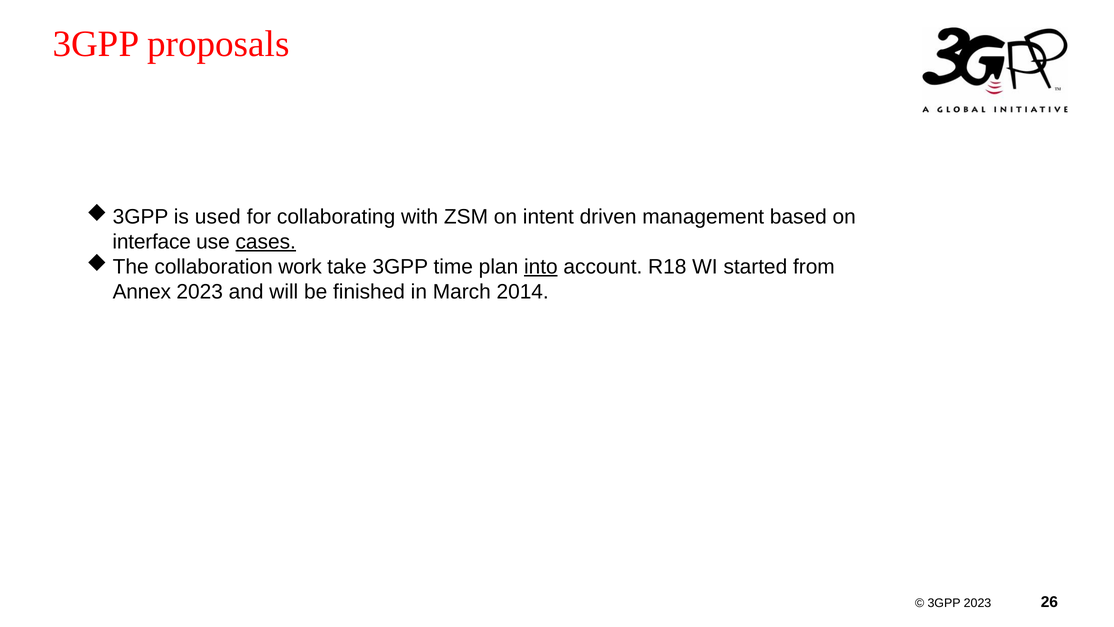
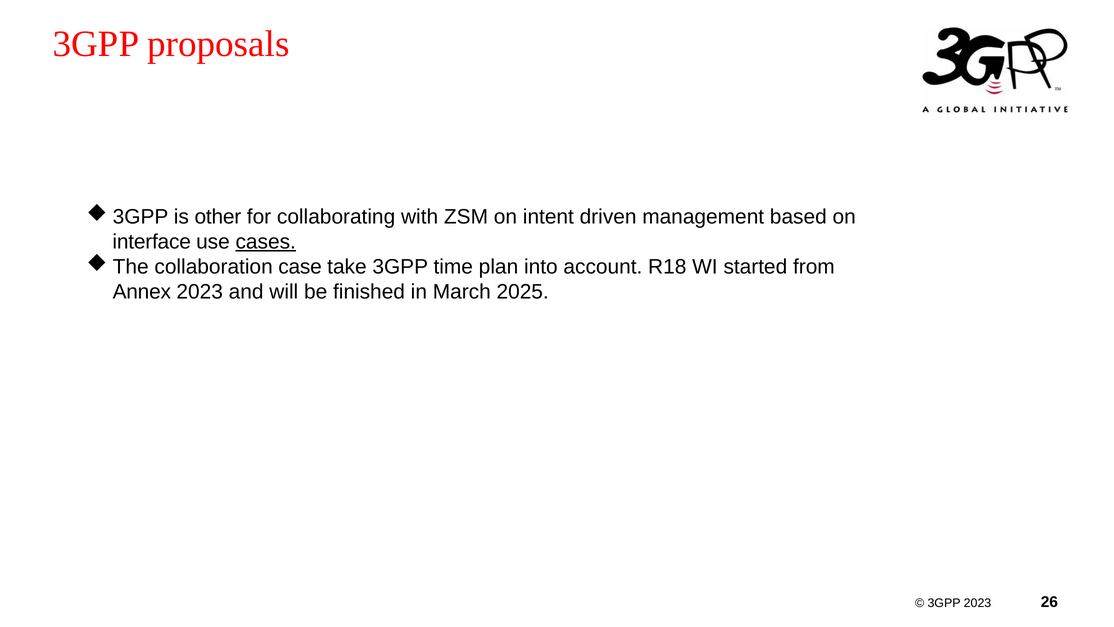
used: used -> other (218, 217)
work: work -> case (300, 267)
into underline: present -> none (541, 267)
2014: 2014 -> 2025 (523, 292)
